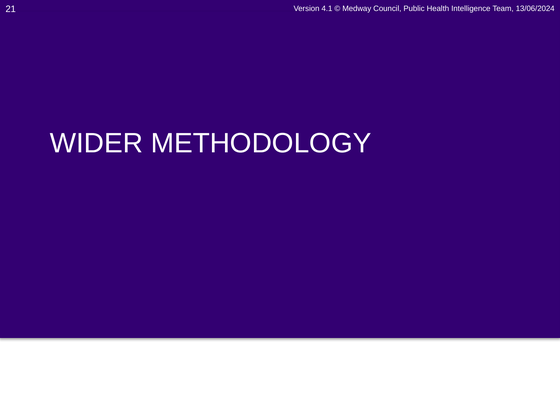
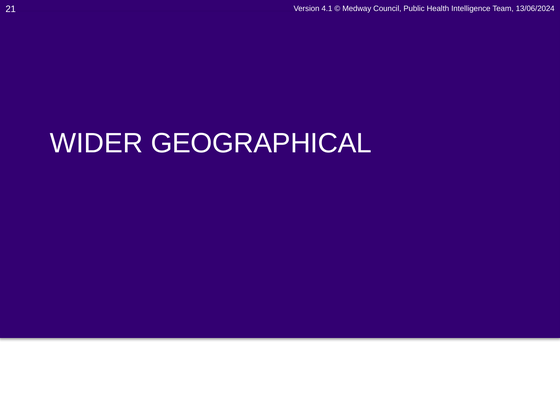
METHODOLOGY: METHODOLOGY -> GEOGRAPHICAL (261, 143)
